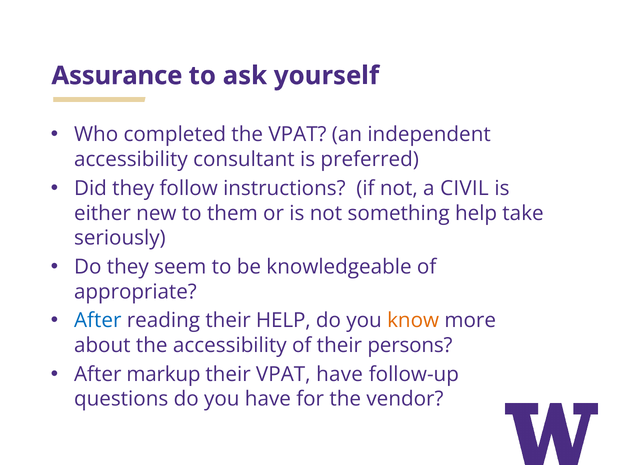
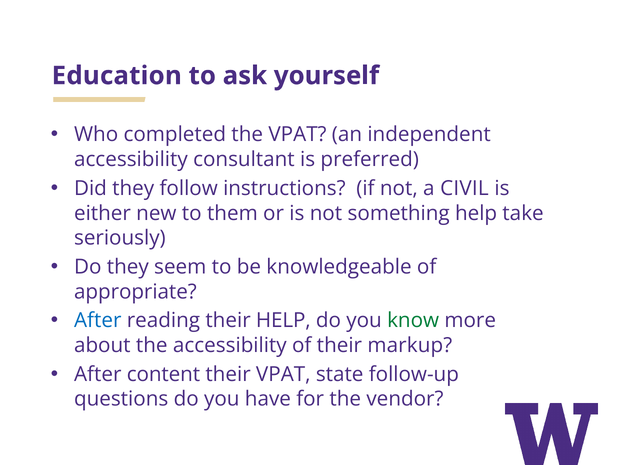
Assurance: Assurance -> Education (117, 76)
know colour: orange -> green (413, 321)
persons: persons -> markup (410, 345)
markup: markup -> content (163, 374)
VPAT have: have -> state (340, 374)
